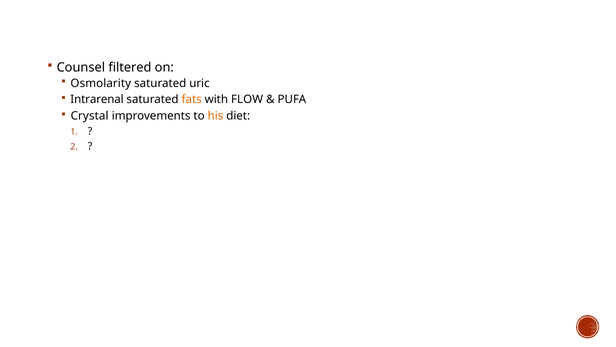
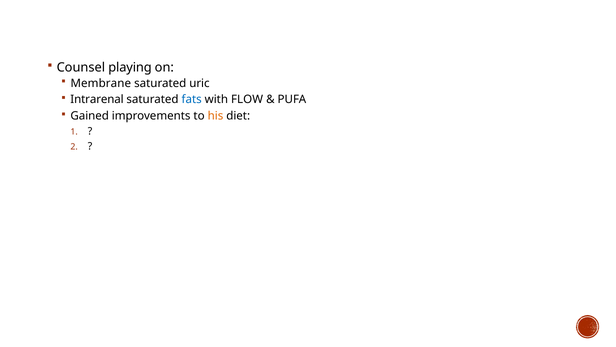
filtered: filtered -> playing (130, 67)
Osmolarity: Osmolarity -> Membrane (101, 83)
fats colour: orange -> blue (192, 99)
Crystal: Crystal -> Gained (90, 116)
